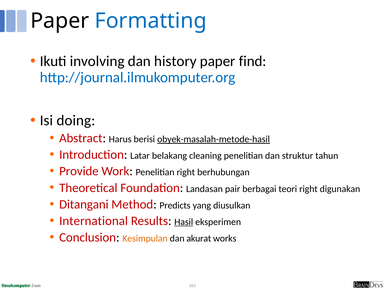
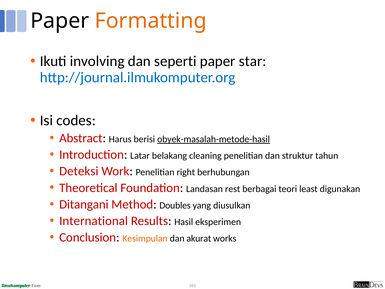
Formatting colour: blue -> orange (151, 21)
history: history -> seperti (175, 61)
find: find -> star (253, 61)
doing: doing -> codes (76, 120)
Provide: Provide -> Deteksi (79, 171)
pair: pair -> rest (233, 189)
teori right: right -> least (308, 189)
Predicts: Predicts -> Doubles (175, 205)
Hasil underline: present -> none (184, 222)
